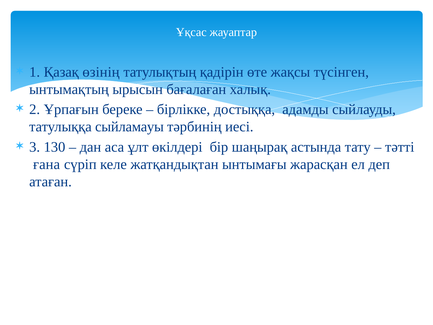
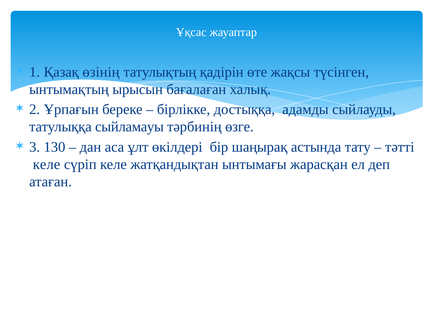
иесі: иесі -> өзге (239, 127)
ғана: ғана -> келе (47, 164)
